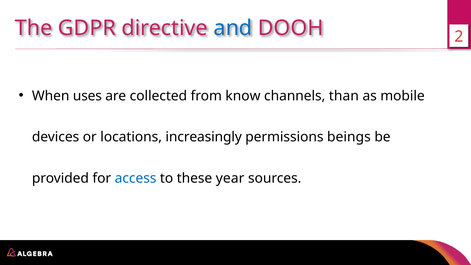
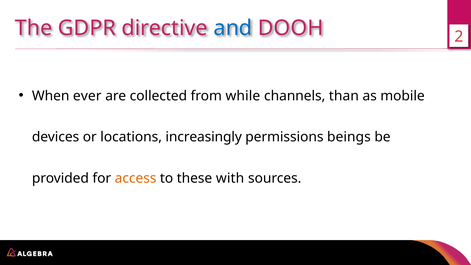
uses: uses -> ever (87, 96)
know: know -> while (243, 96)
access colour: blue -> orange (136, 178)
year: year -> with (230, 178)
